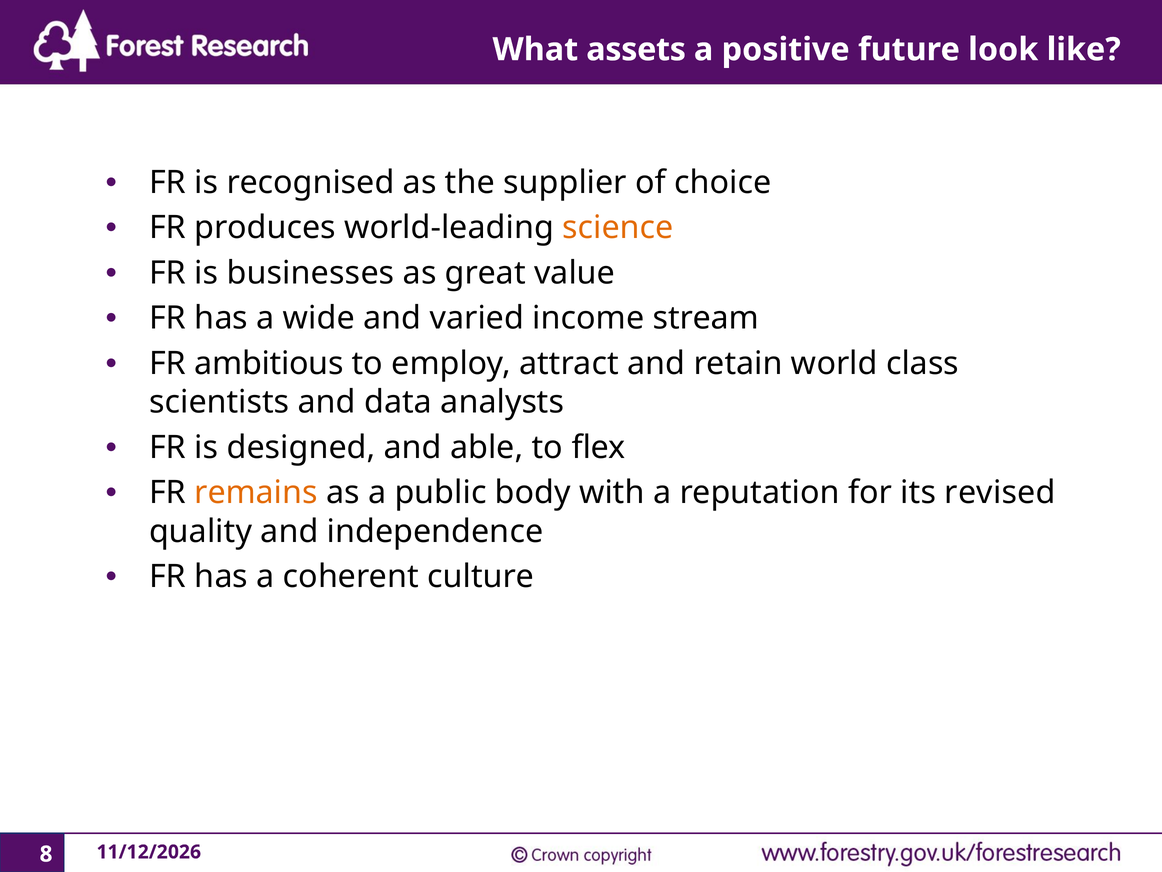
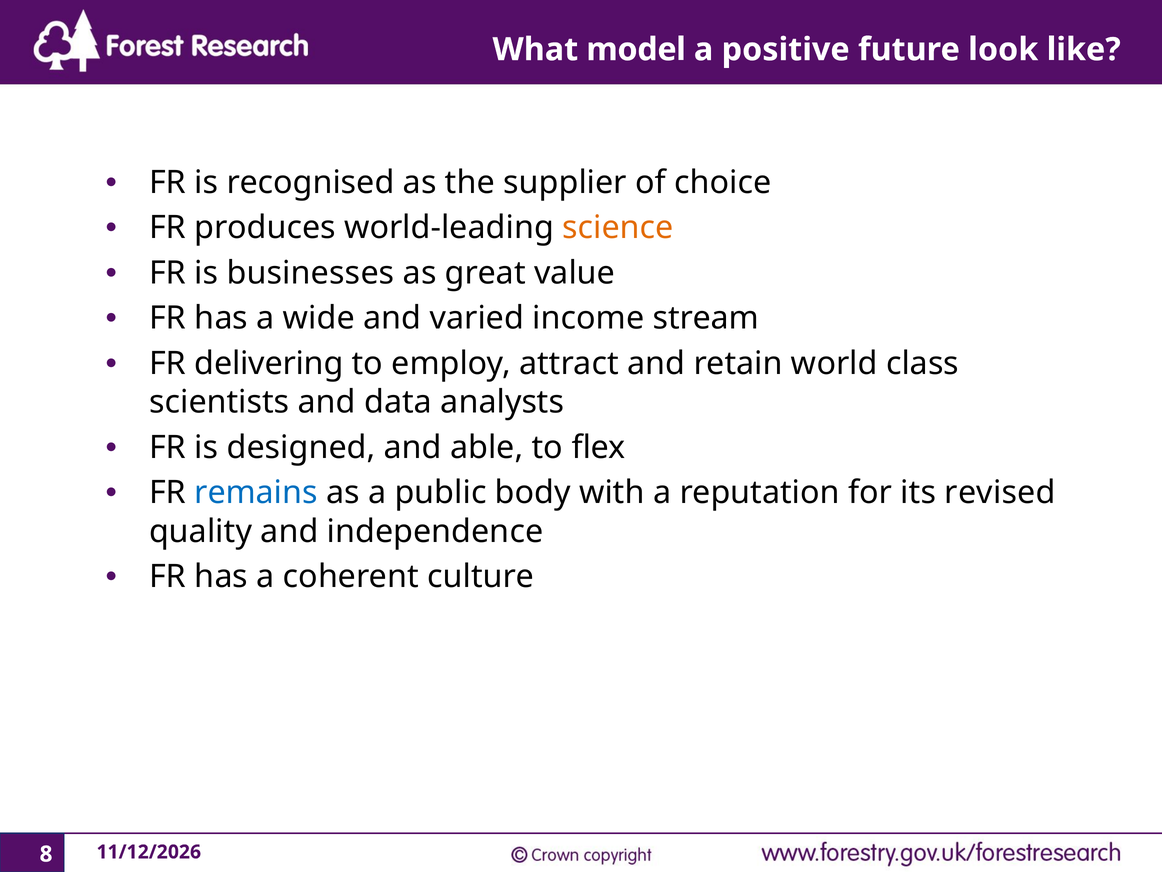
assets: assets -> model (636, 50)
ambitious: ambitious -> delivering (269, 363)
remains colour: orange -> blue (256, 492)
